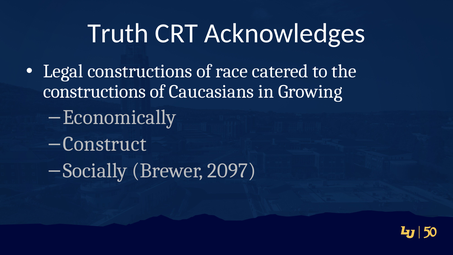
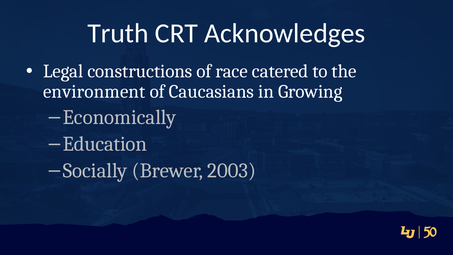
constructions: constructions -> environment (94, 92)
Construct: Construct -> Education (105, 144)
2097: 2097 -> 2003 (232, 170)
